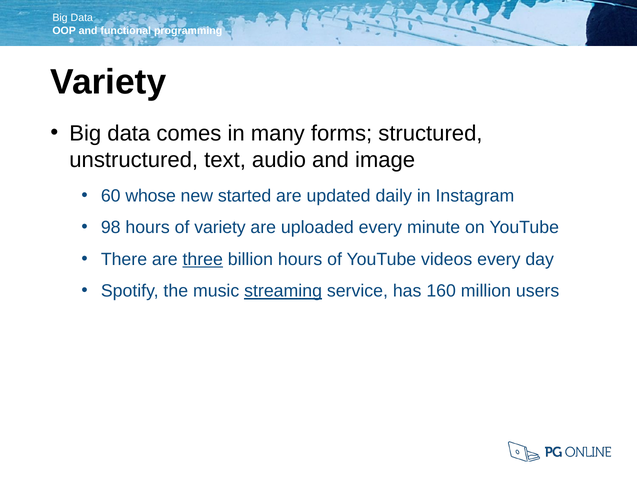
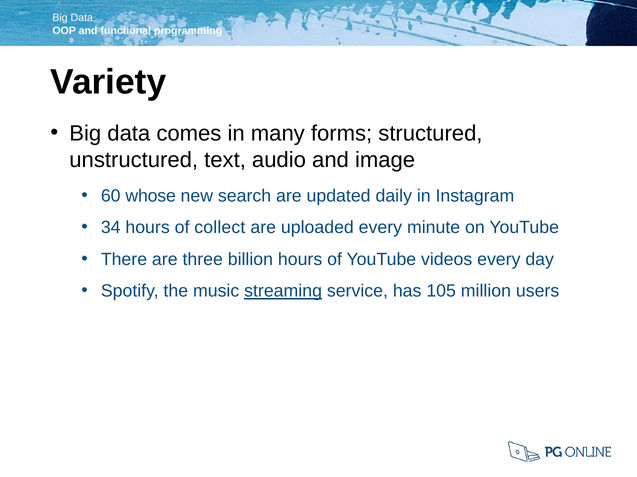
started: started -> search (245, 196)
98: 98 -> 34 (111, 228)
of variety: variety -> collect (220, 228)
three underline: present -> none (203, 260)
160: 160 -> 105 (441, 292)
